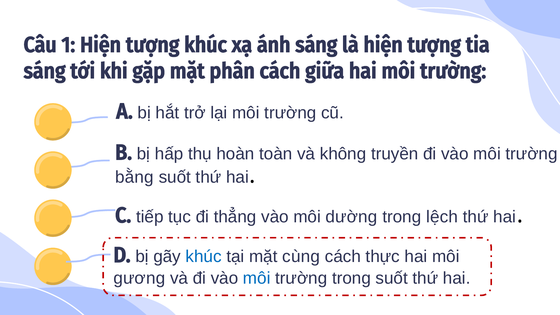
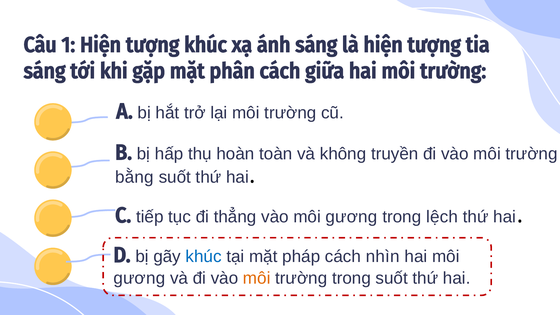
vào môi dường: dường -> gương (352, 217)
cùng: cùng -> pháp (301, 257)
thực: thực -> nhìn (383, 257)
môi colour: blue -> orange (257, 278)
